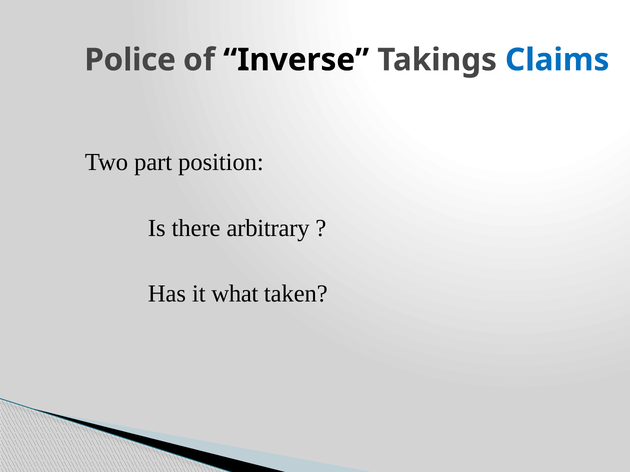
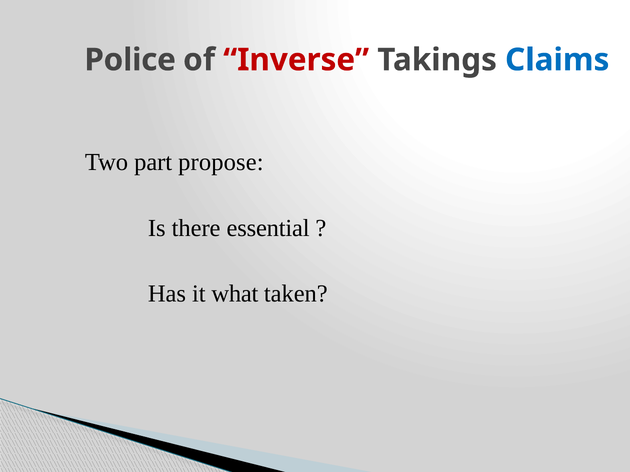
Inverse colour: black -> red (296, 60)
position: position -> propose (221, 163)
arbitrary: arbitrary -> essential (268, 228)
